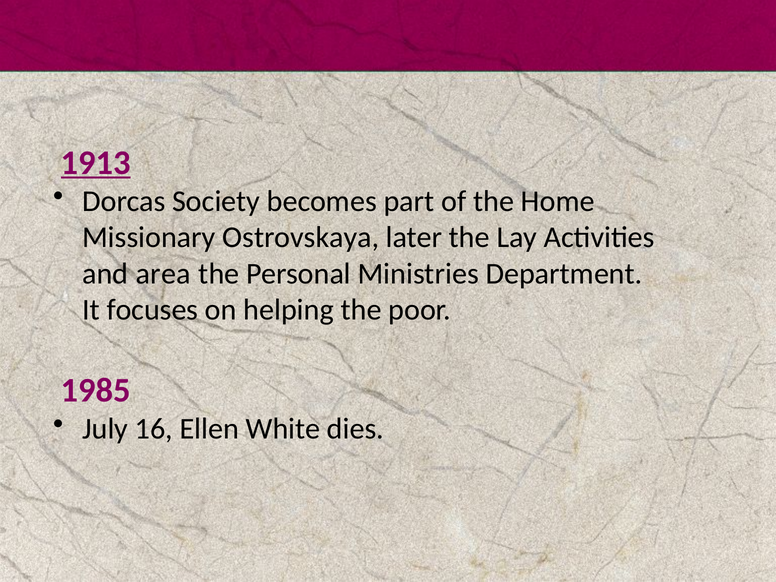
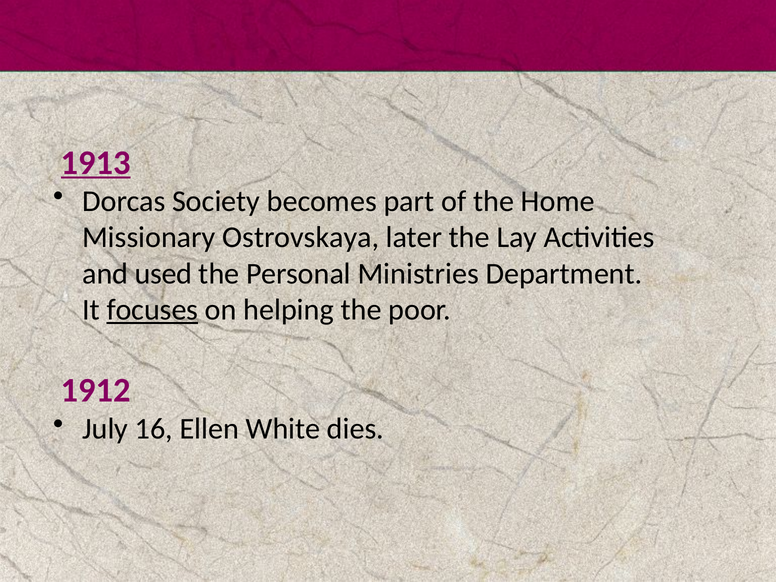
area: area -> used (163, 274)
focuses underline: none -> present (152, 310)
1985: 1985 -> 1912 (96, 391)
